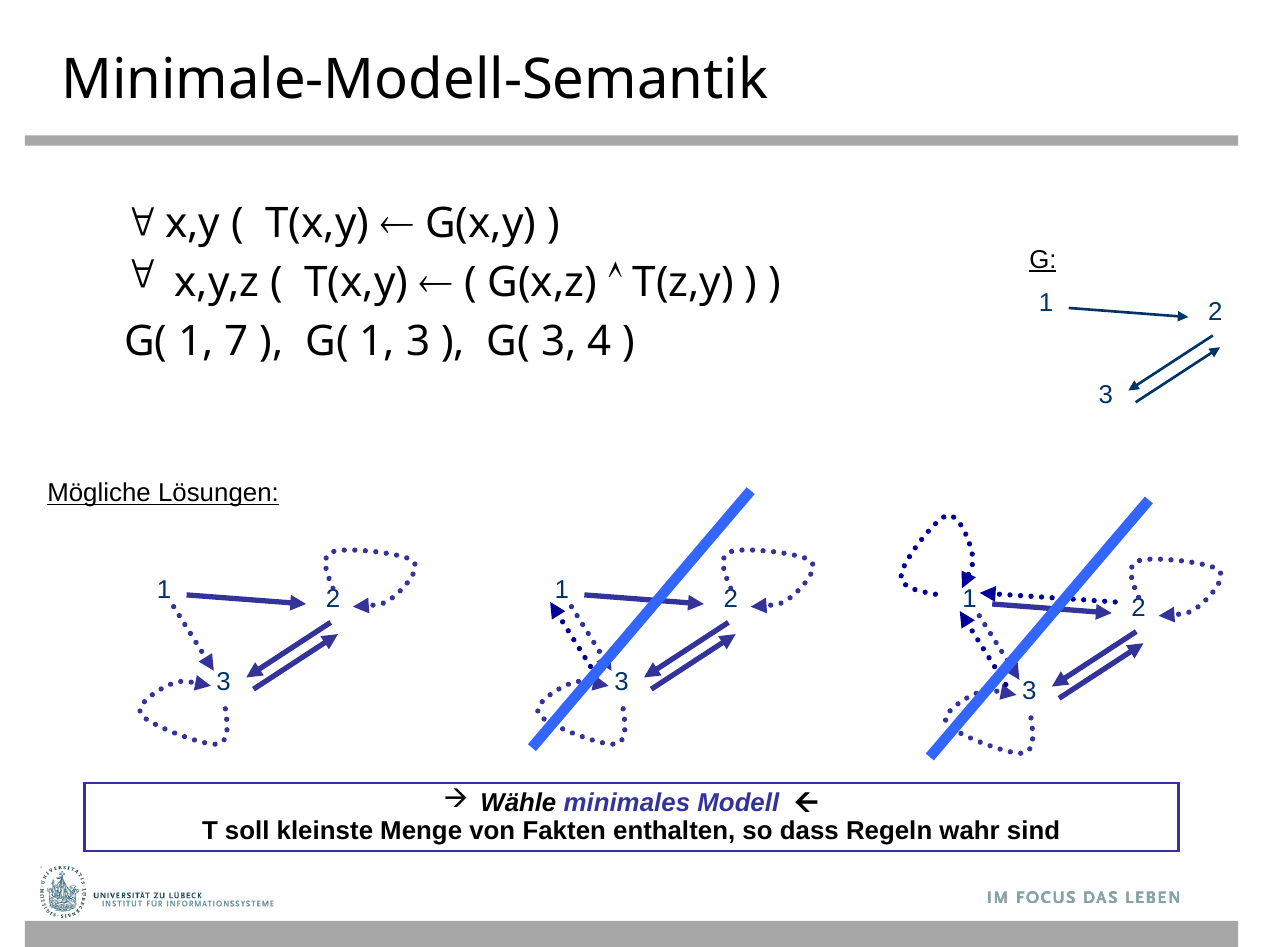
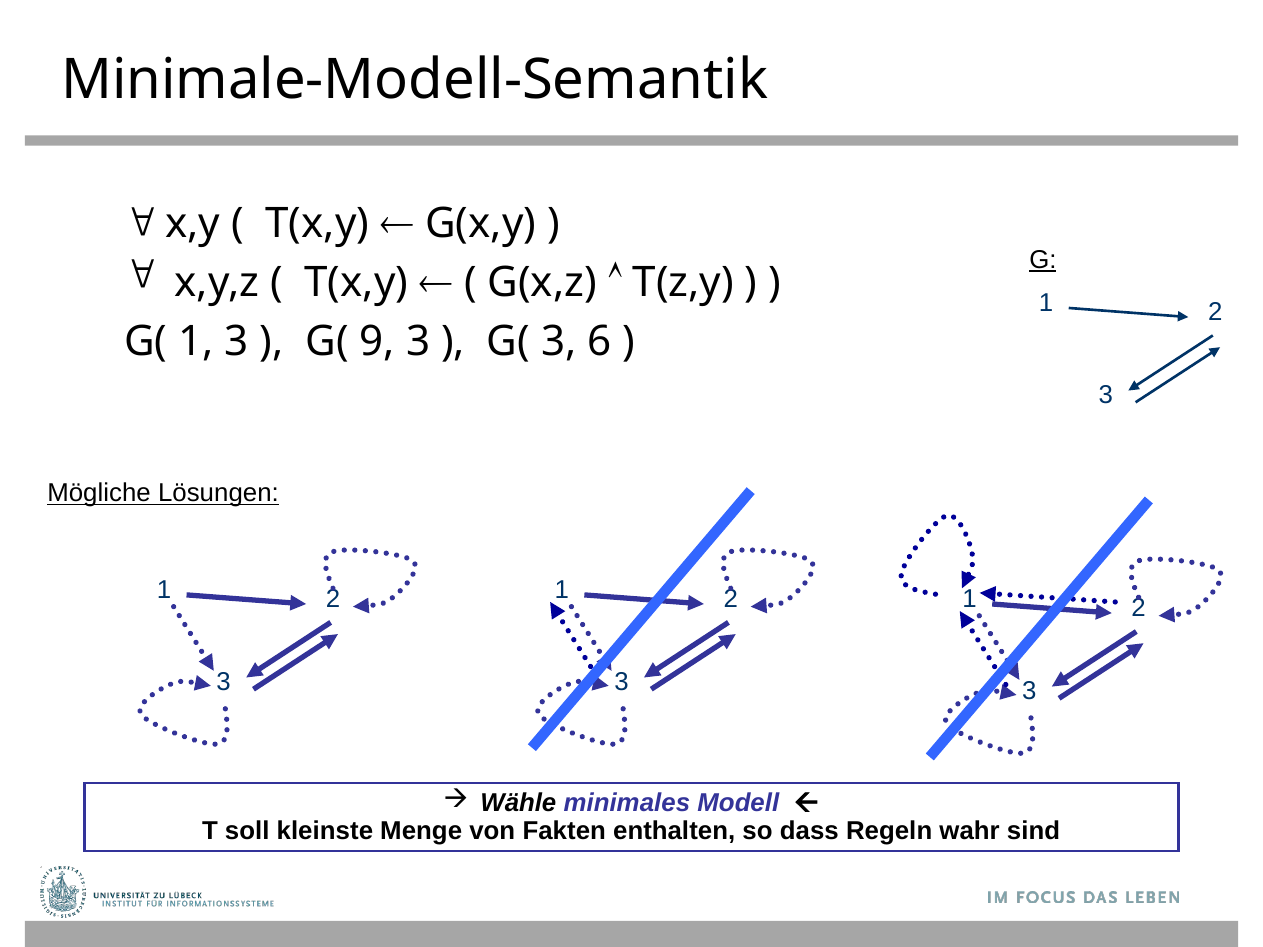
1 7: 7 -> 3 (237, 341)
1: 1 -> 9 (378, 341)
4: 4 -> 6 (599, 341)
